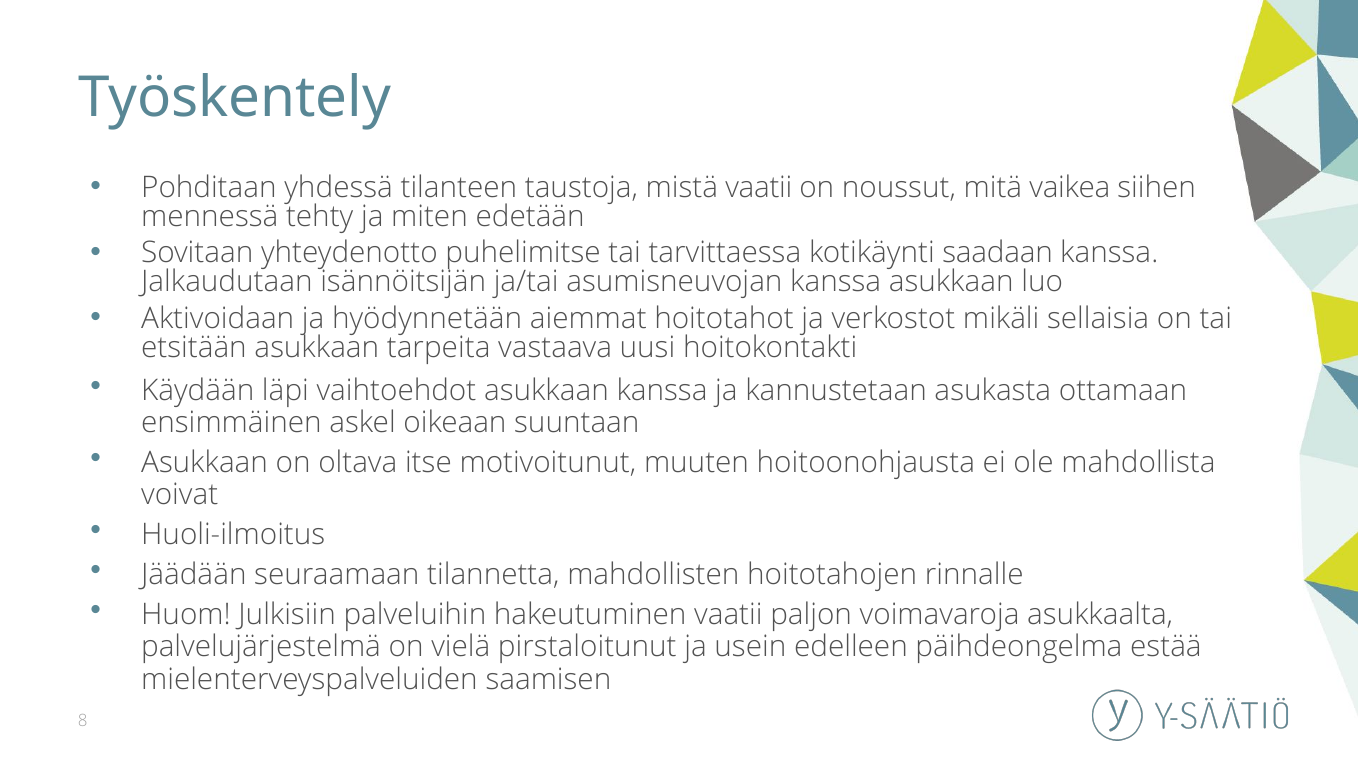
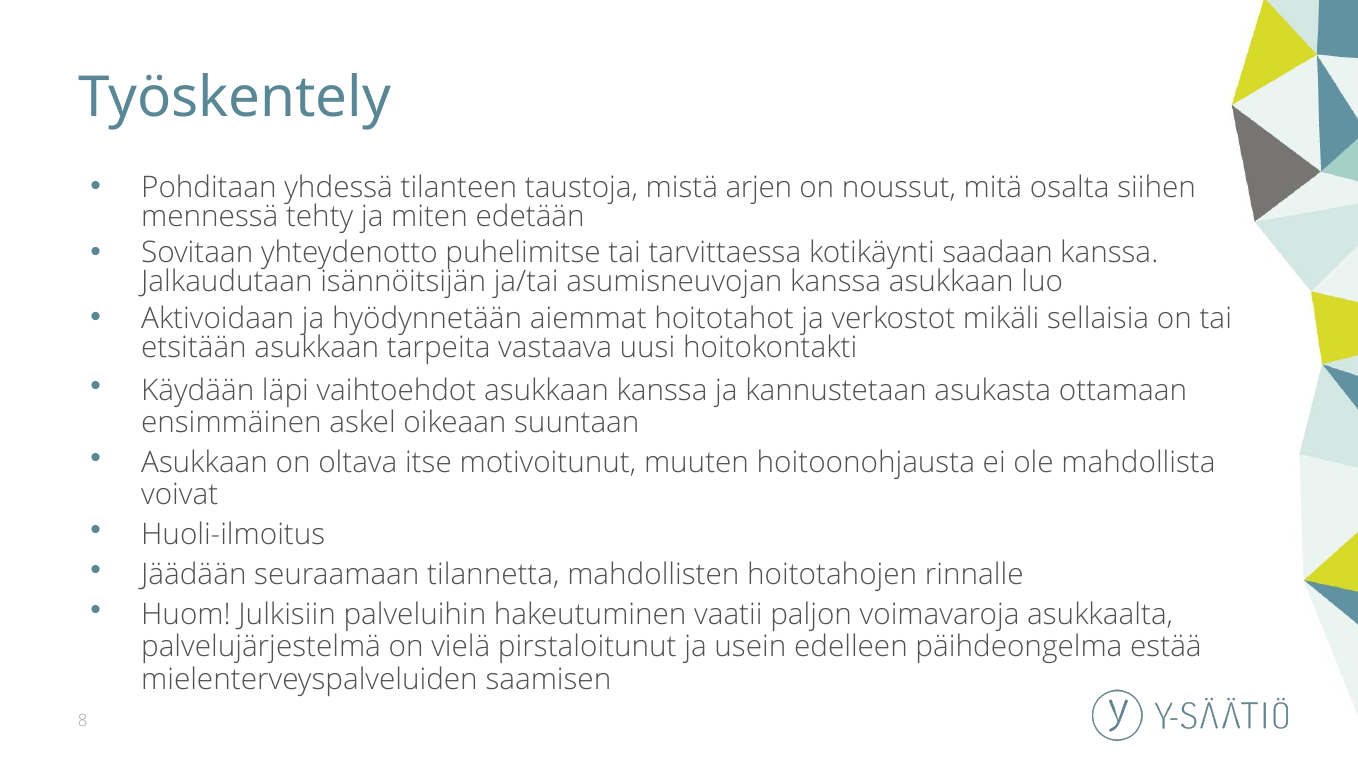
mistä vaatii: vaatii -> arjen (759, 187)
vaikea: vaikea -> osalta (1070, 187)
